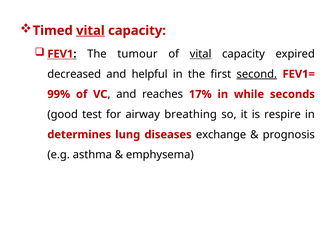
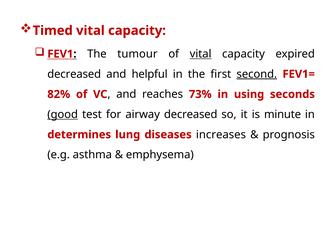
vital underline: present -> none (90, 30)
99%: 99% -> 82% (59, 94)
17%: 17% -> 73% (200, 94)
while: while -> using (249, 94)
good underline: none -> present (63, 114)
airway breathing: breathing -> decreased (191, 114)
respire: respire -> minute (283, 114)
exchange: exchange -> increases (221, 134)
